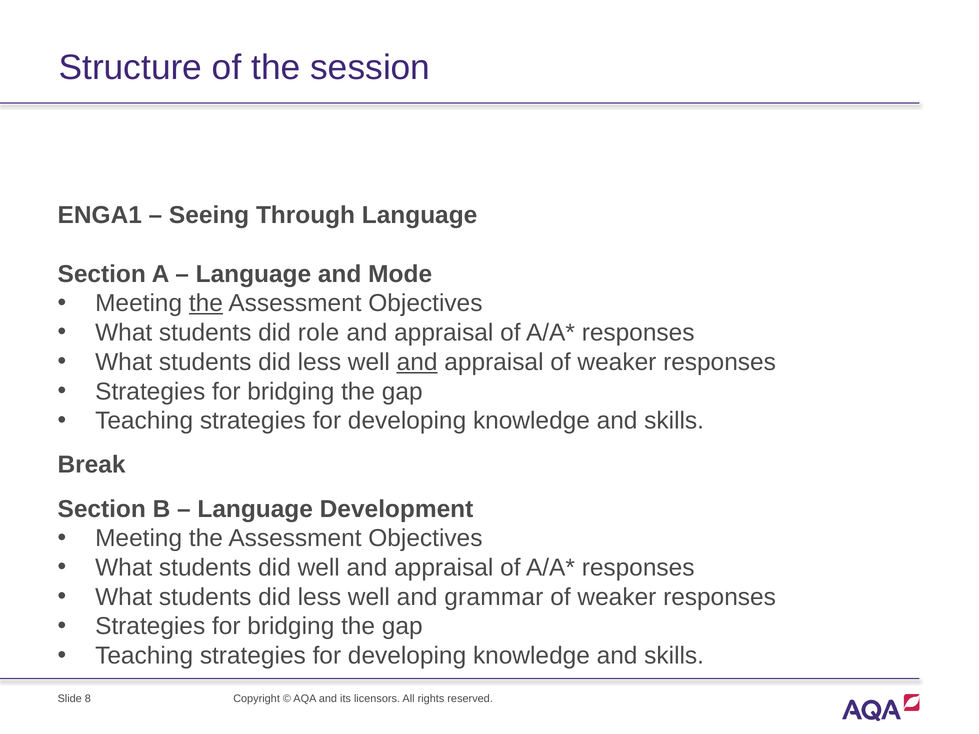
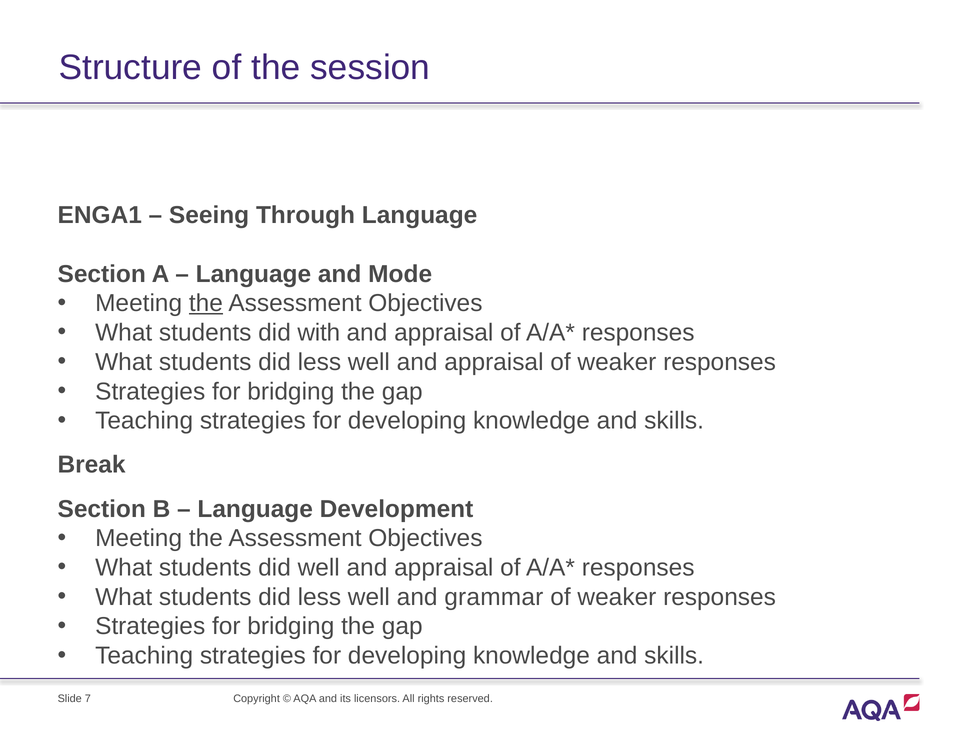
role: role -> with (319, 333)
and underline: present -> none (417, 362)
8: 8 -> 7 (88, 699)
